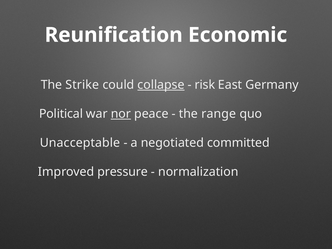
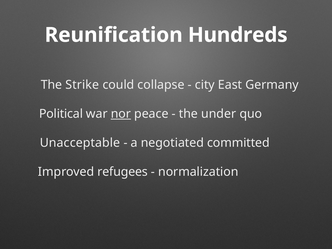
Economic: Economic -> Hundreds (238, 35)
collapse underline: present -> none (161, 85)
risk: risk -> city (205, 85)
range: range -> under (219, 114)
pressure: pressure -> refugees (123, 172)
